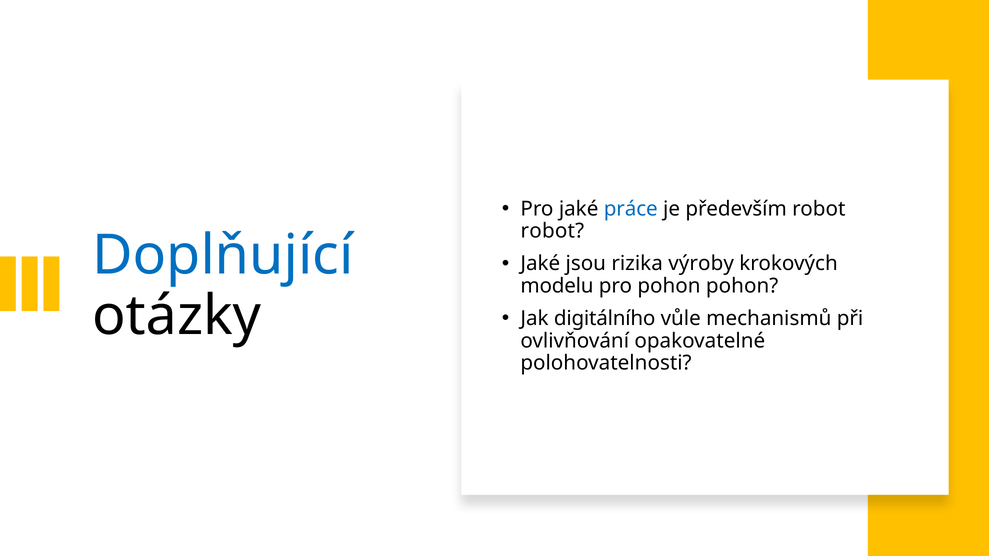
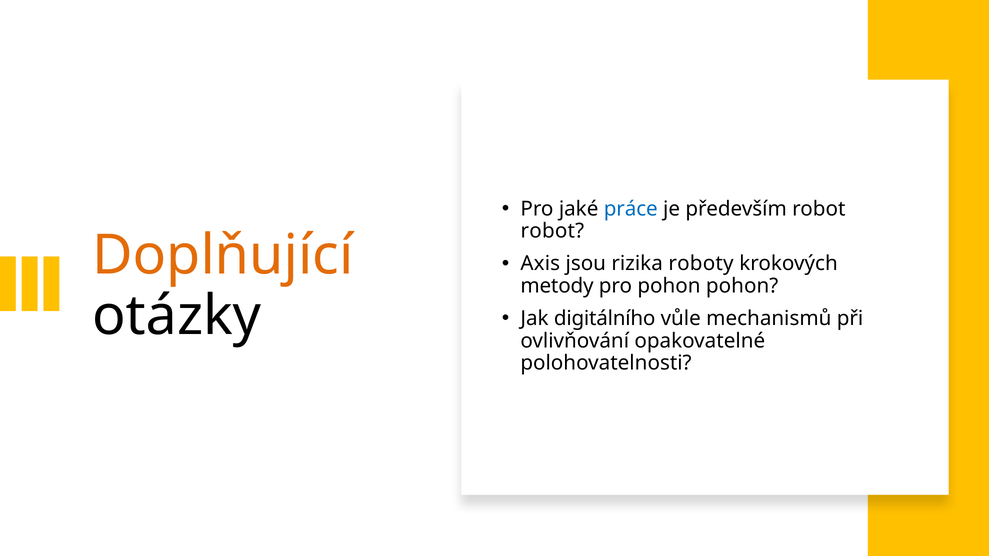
Doplňující colour: blue -> orange (223, 256)
Jaké: Jaké -> Axis (540, 264)
výroby: výroby -> roboty (701, 264)
modelu: modelu -> metody (557, 286)
